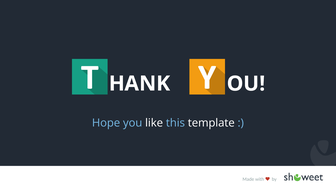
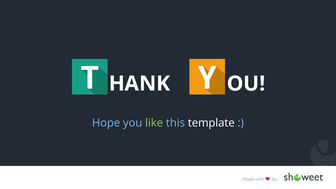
like colour: white -> light green (154, 123)
